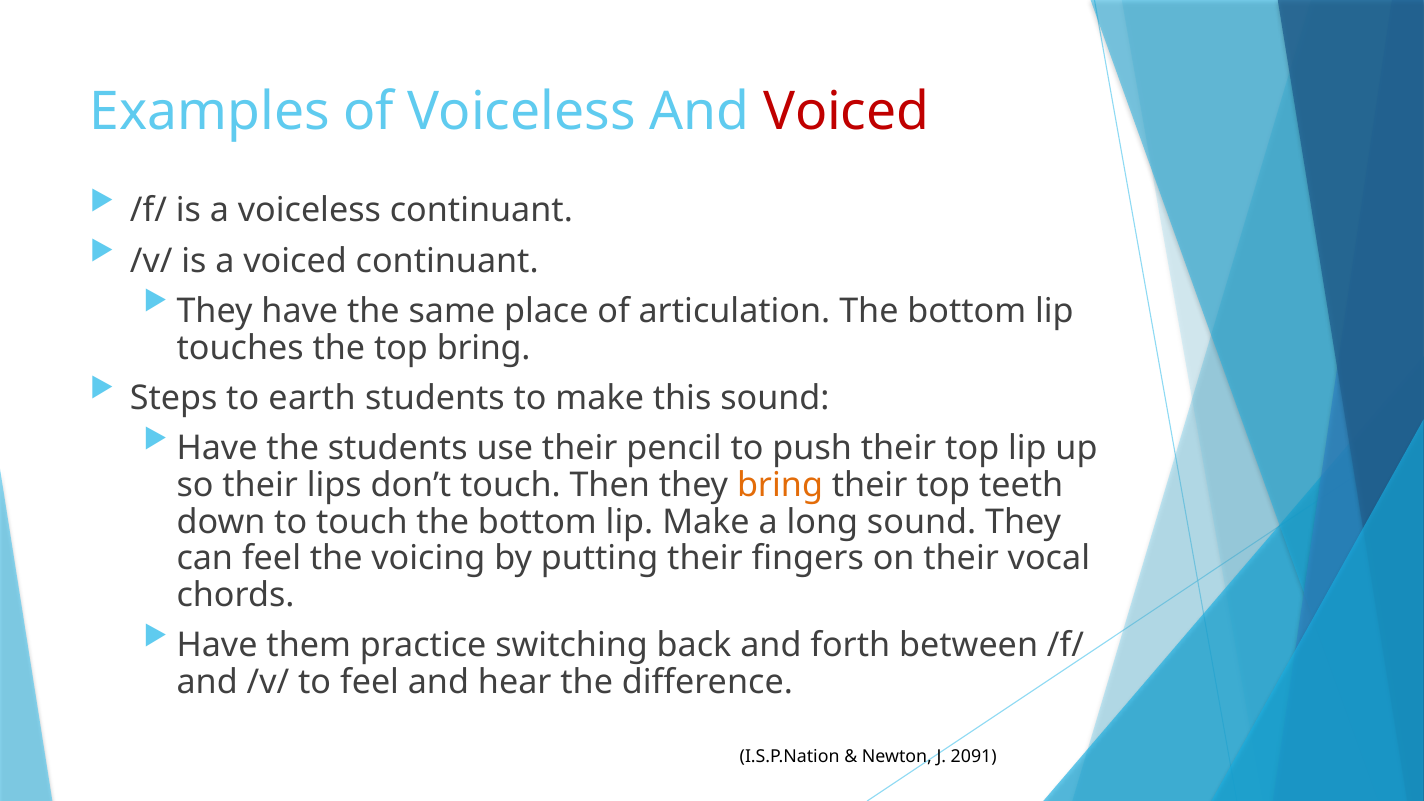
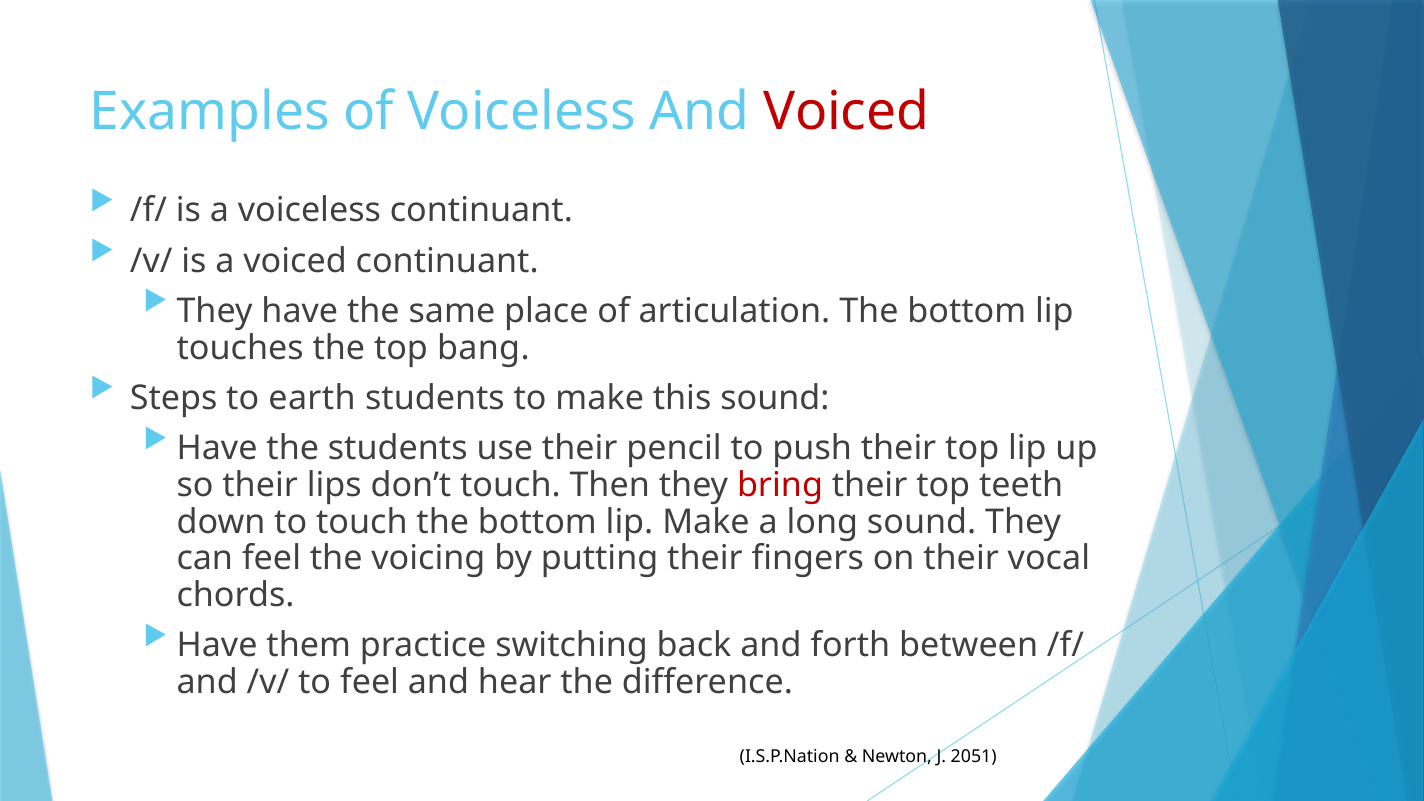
top bring: bring -> bang (483, 348)
bring colour: orange -> red (780, 485)
2091: 2091 -> 2051 (974, 757)
